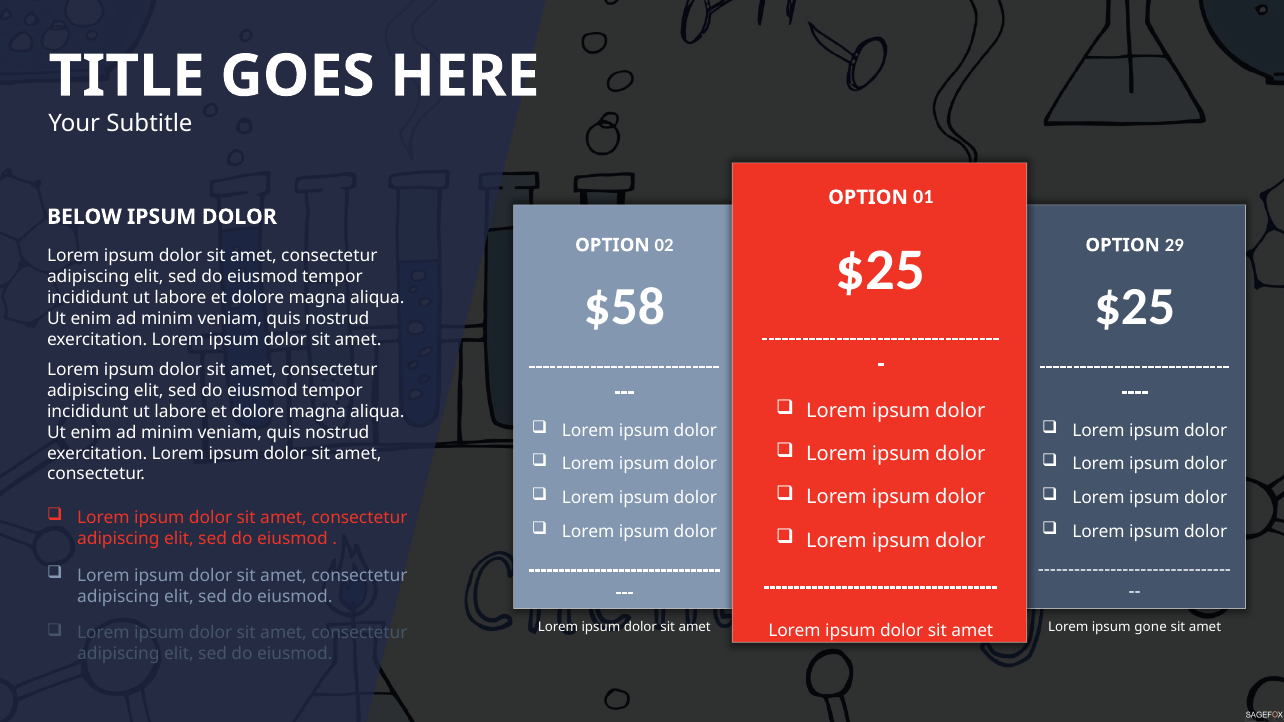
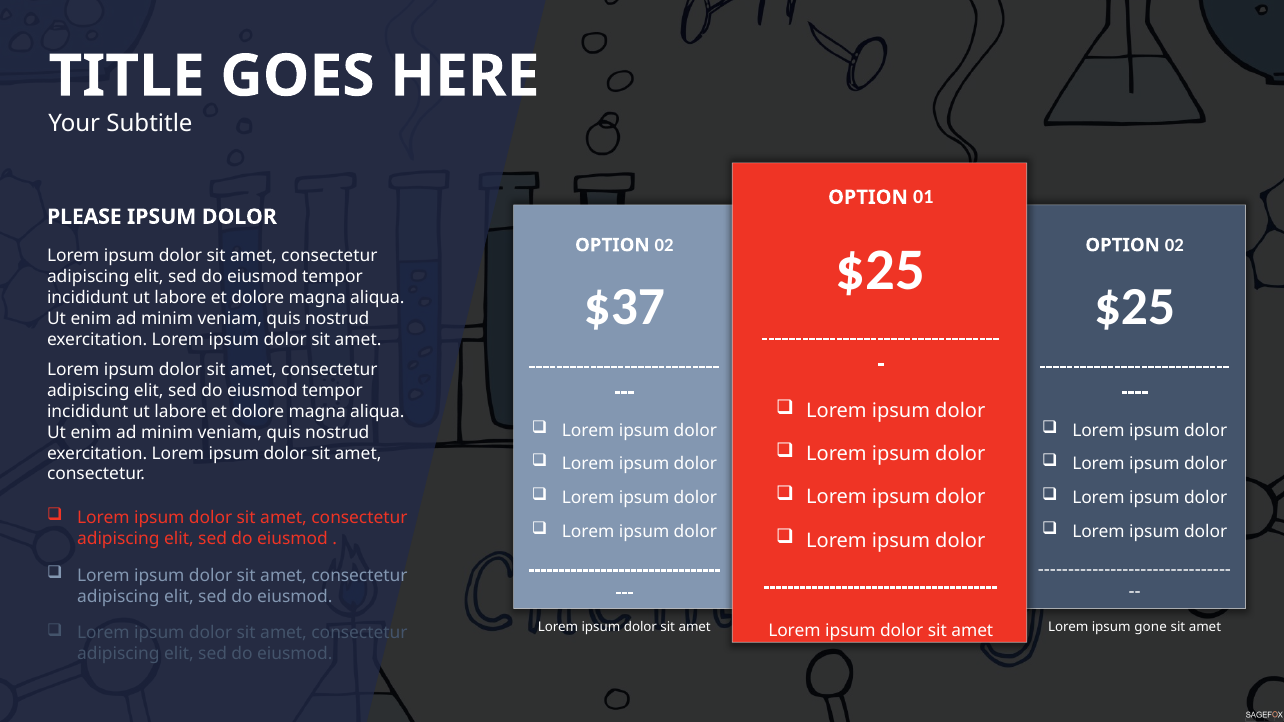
BELOW: BELOW -> PLEASE (84, 217)
29: 29 -> 02 (1174, 245)
$58: $58 -> $37 (624, 307)
